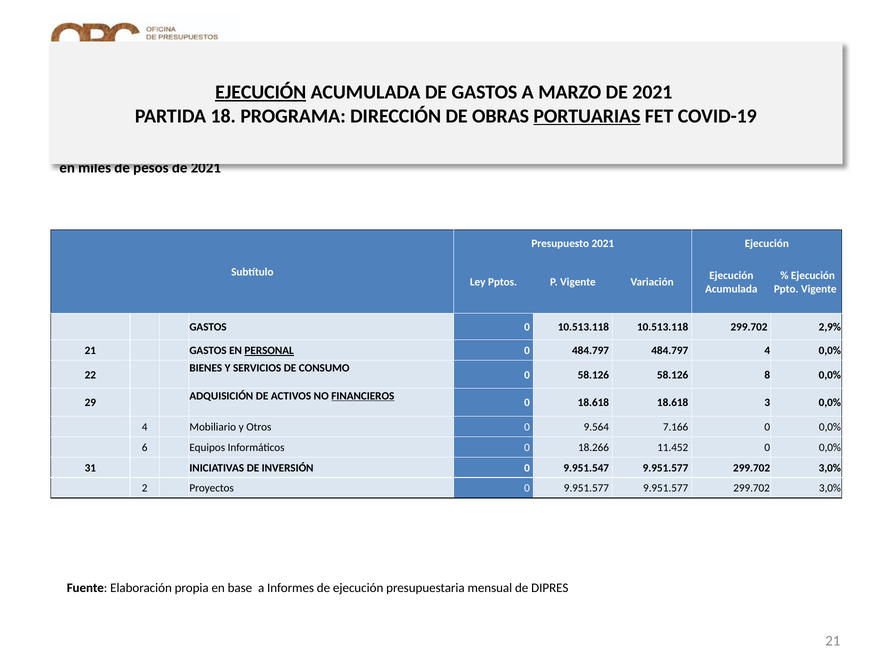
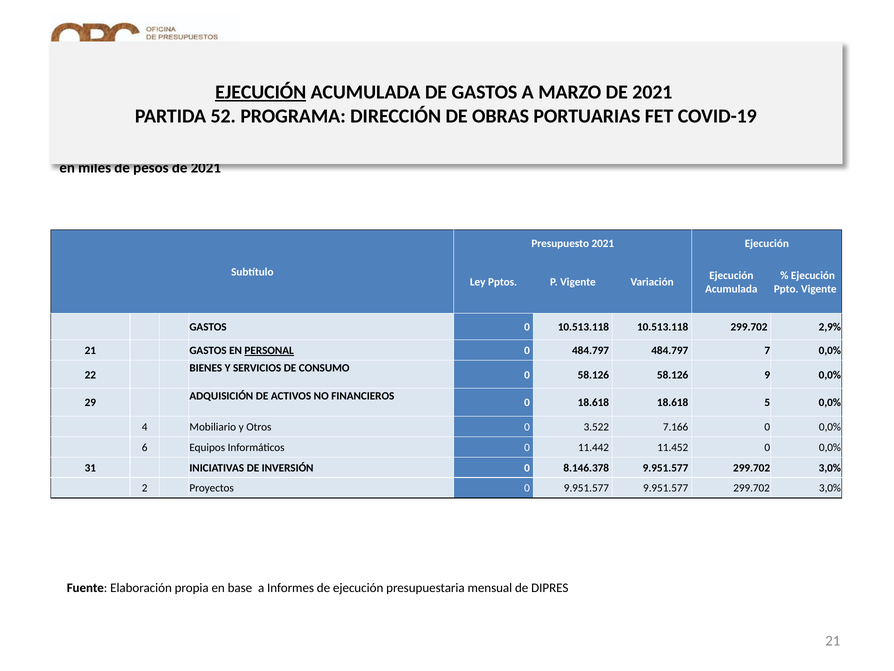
18: 18 -> 52 (223, 116)
PORTUARIAS underline: present -> none (587, 116)
484.797 4: 4 -> 7 (767, 350)
8: 8 -> 9 (767, 375)
FINANCIEROS underline: present -> none (363, 396)
3: 3 -> 5 (767, 402)
9.564: 9.564 -> 3.522 (596, 427)
18.266: 18.266 -> 11.442 (594, 447)
9.951.547: 9.951.547 -> 8.146.378 (586, 467)
